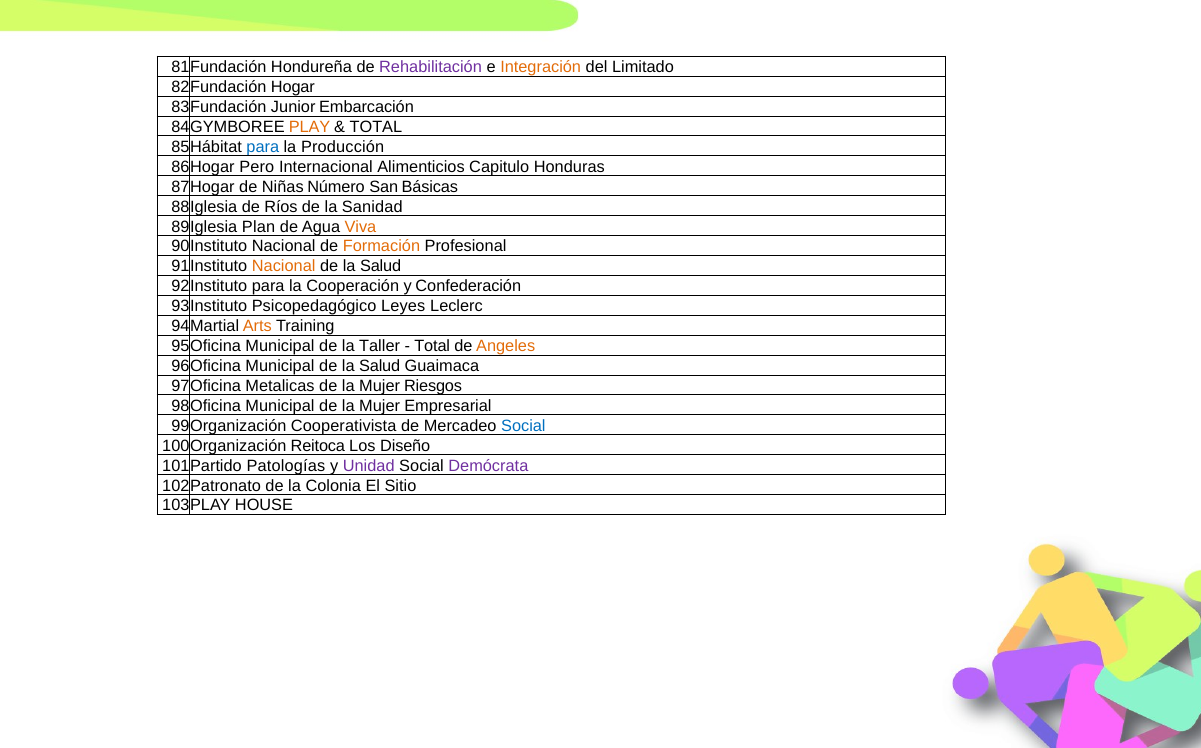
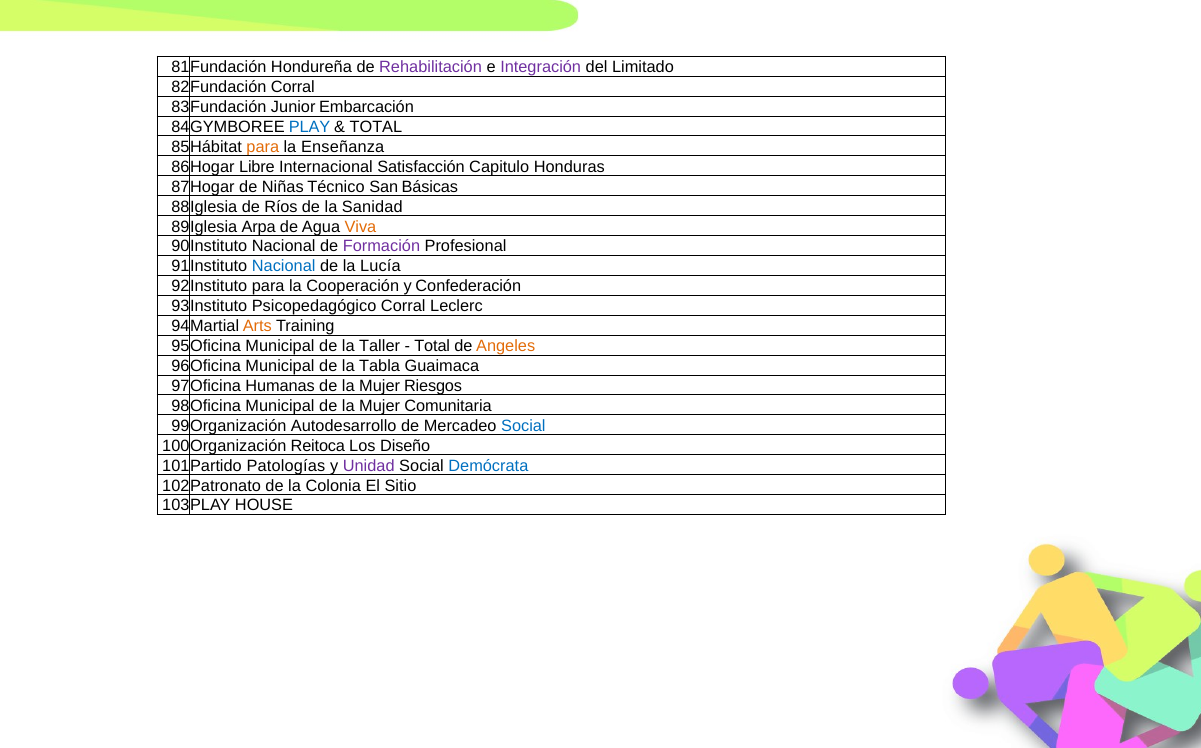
Integración colour: orange -> purple (541, 67)
Hogar: Hogar -> Corral (293, 87)
PLAY colour: orange -> blue (310, 127)
para colour: blue -> orange (263, 147)
Producción: Producción -> Enseñanza (343, 147)
Pero: Pero -> Libre (257, 167)
Alimenticios: Alimenticios -> Satisfacción (421, 167)
Número: Número -> Técnico (336, 187)
Plan: Plan -> Arpa (259, 227)
Formación colour: orange -> purple (381, 246)
Nacional colour: orange -> blue (284, 266)
Salud: Salud -> Lucía (380, 266)
Psicopedagógico Leyes: Leyes -> Corral (403, 306)
Municipal de la Salud: Salud -> Tabla (380, 366)
Metalicas: Metalicas -> Humanas (280, 386)
Empresarial: Empresarial -> Comunitaria (448, 406)
Cooperativista: Cooperativista -> Autodesarrollo (344, 426)
Demócrata colour: purple -> blue (488, 466)
